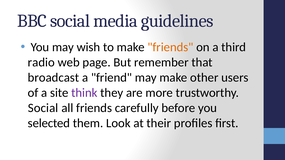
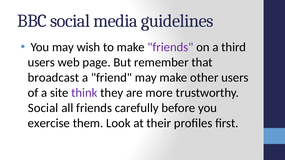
friends colour: orange -> purple (170, 47)
radio: radio -> users (41, 63)
selected: selected -> exercise (49, 123)
